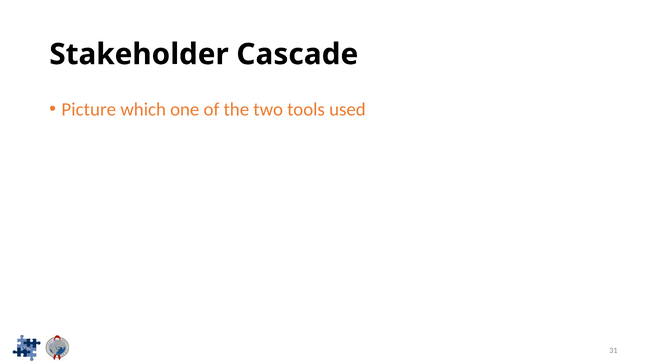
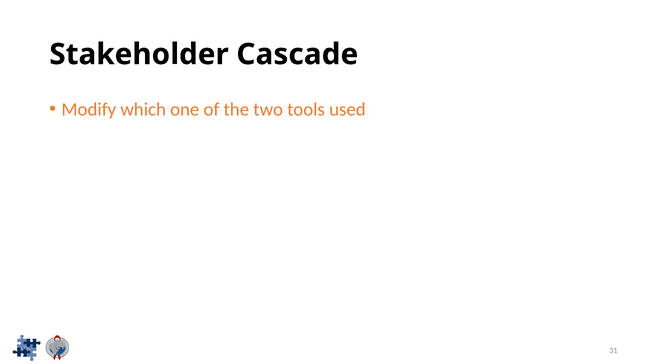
Picture: Picture -> Modify (89, 109)
